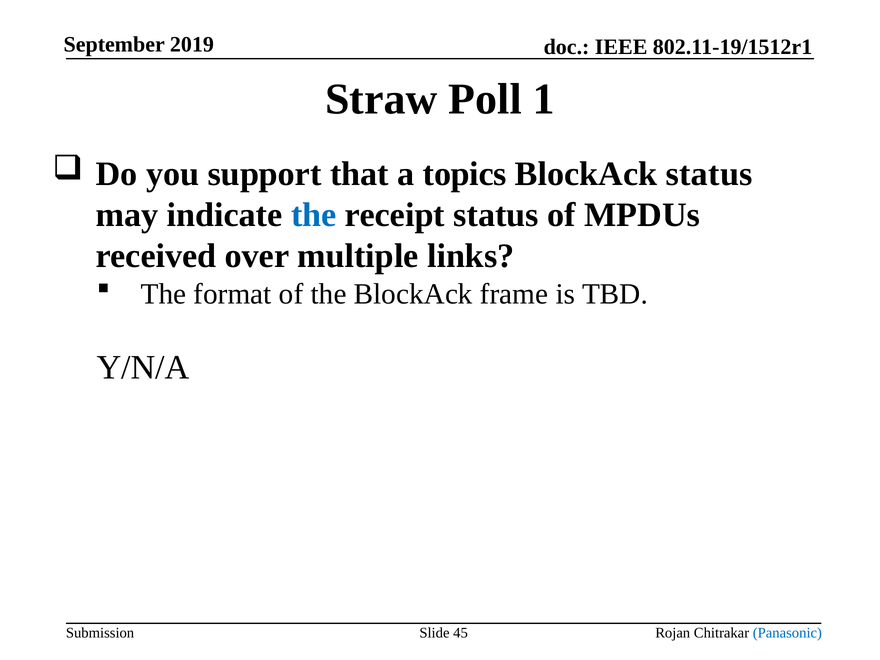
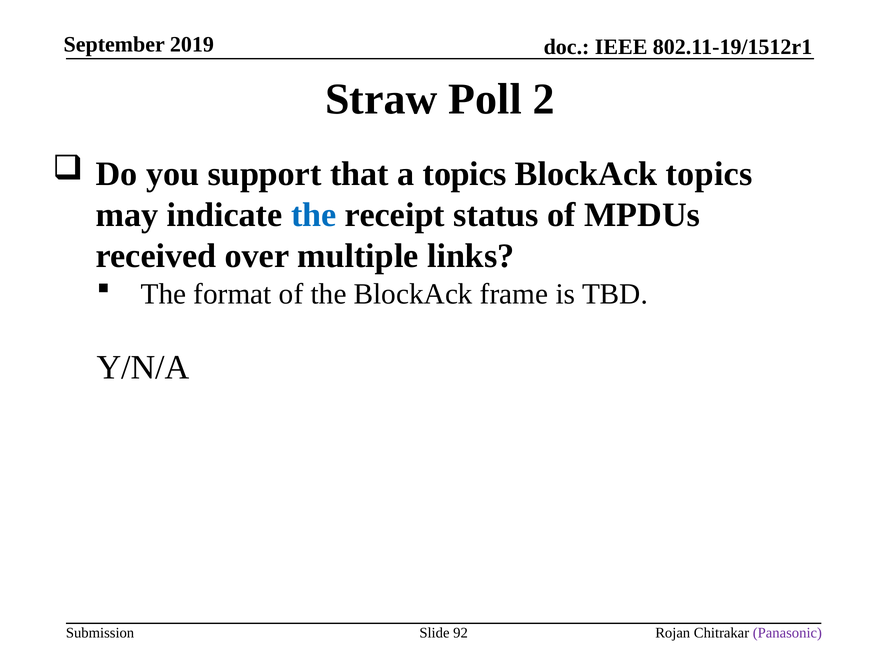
1: 1 -> 2 (544, 99)
BlockAck status: status -> topics (709, 174)
45: 45 -> 92 (461, 633)
Panasonic colour: blue -> purple (787, 633)
